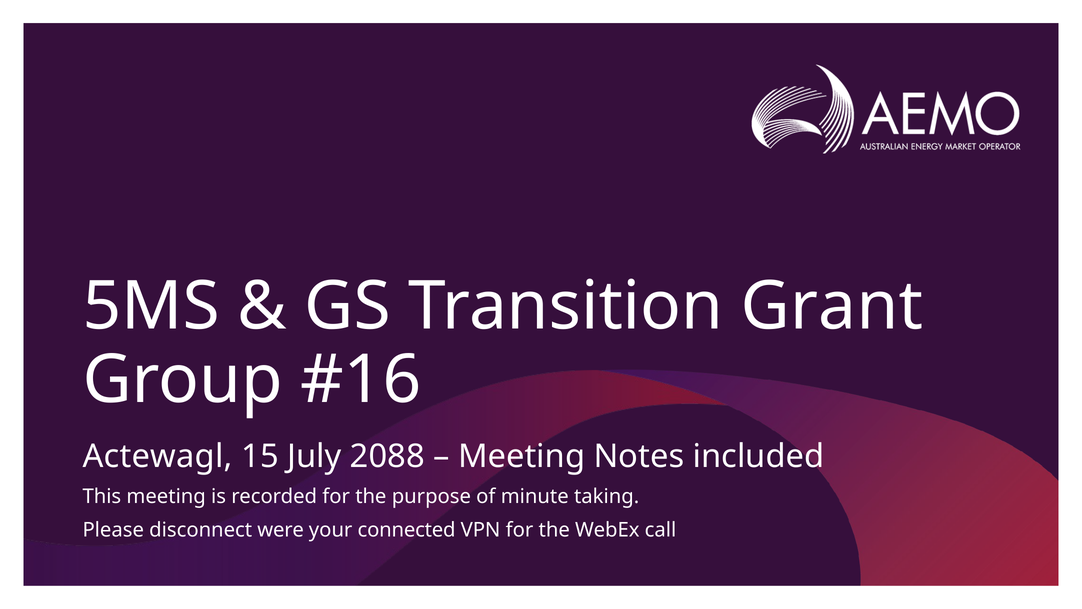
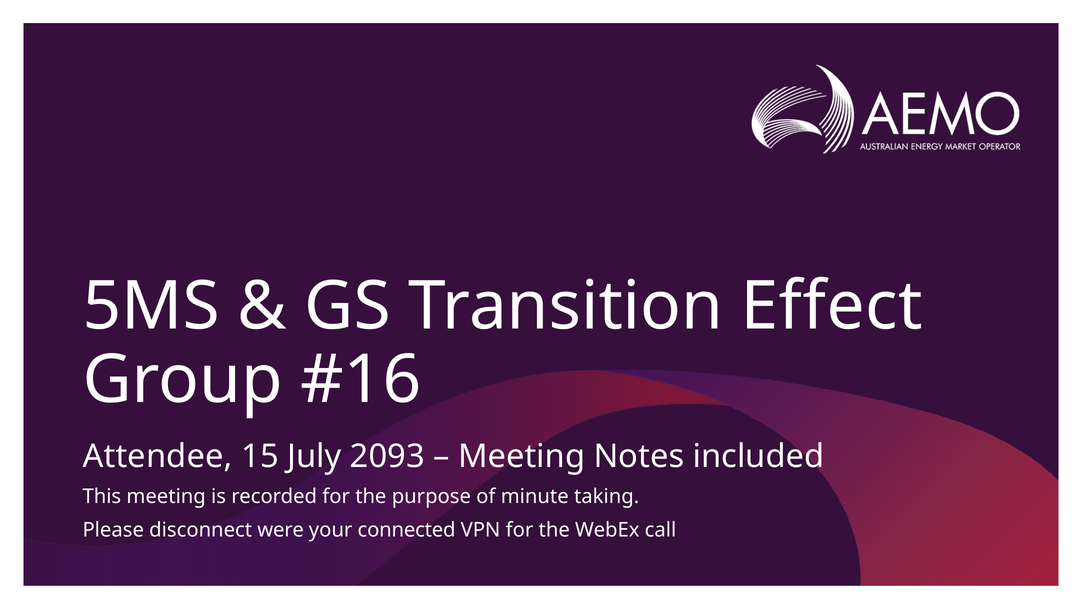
Grant: Grant -> Effect (832, 306)
Actewagl: Actewagl -> Attendee (158, 456)
2088: 2088 -> 2093 (387, 456)
